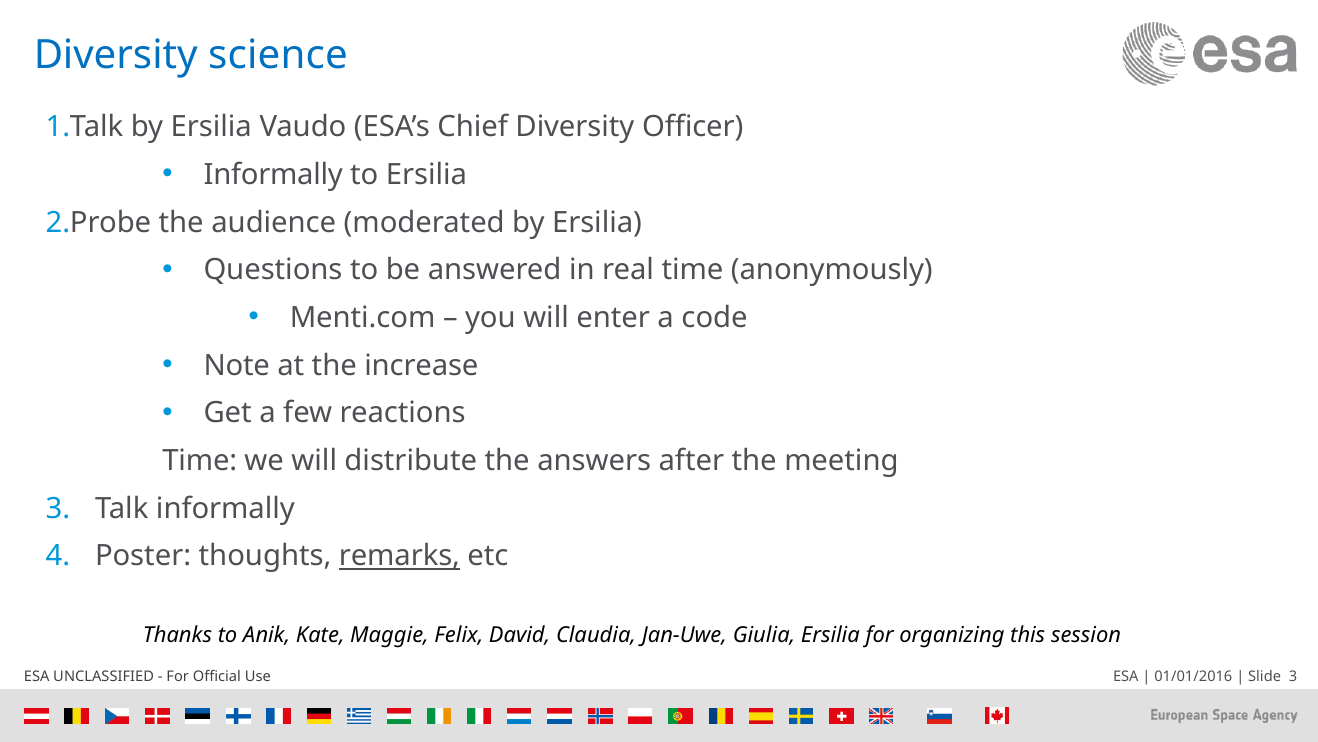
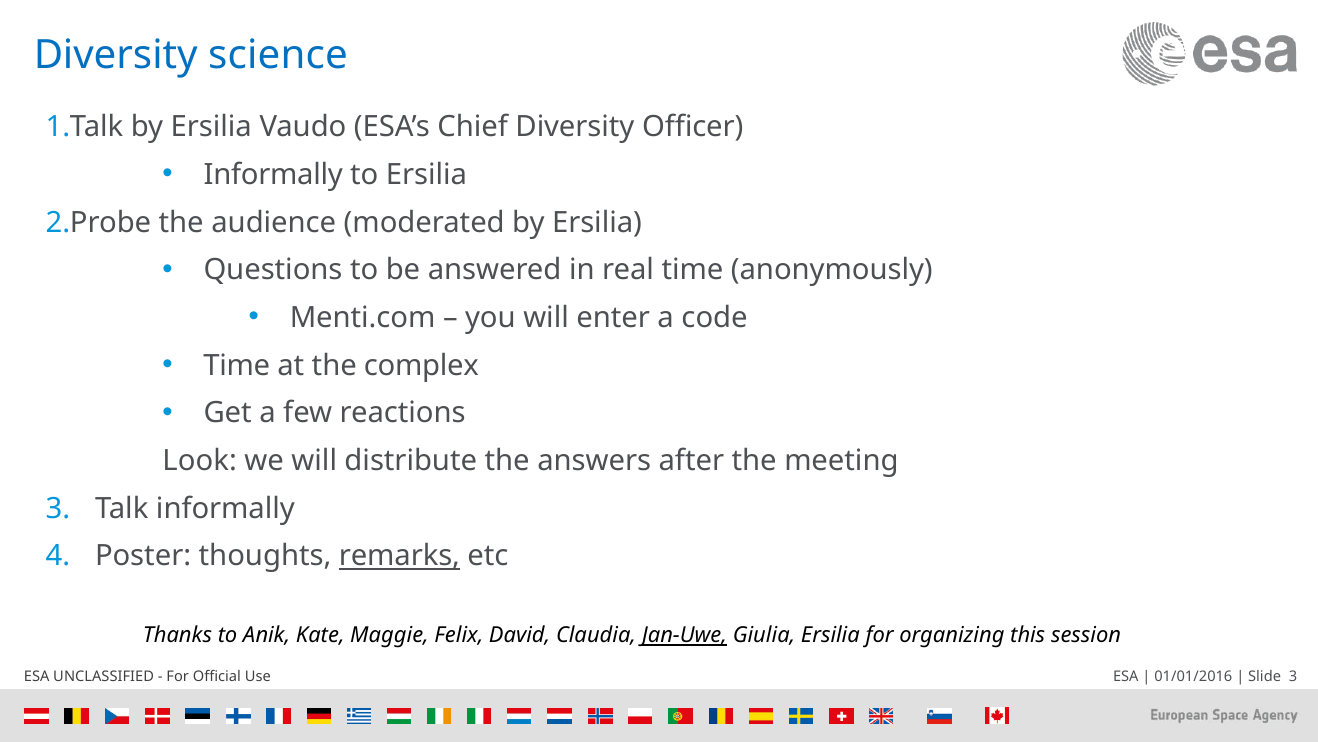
Note: Note -> Time (237, 365)
increase: increase -> complex (421, 365)
Time: Time -> Look (200, 461)
Jan-Uwe underline: none -> present (684, 635)
